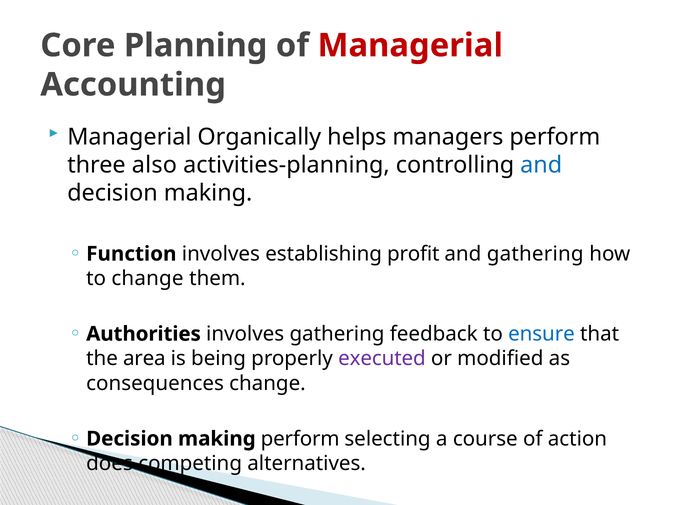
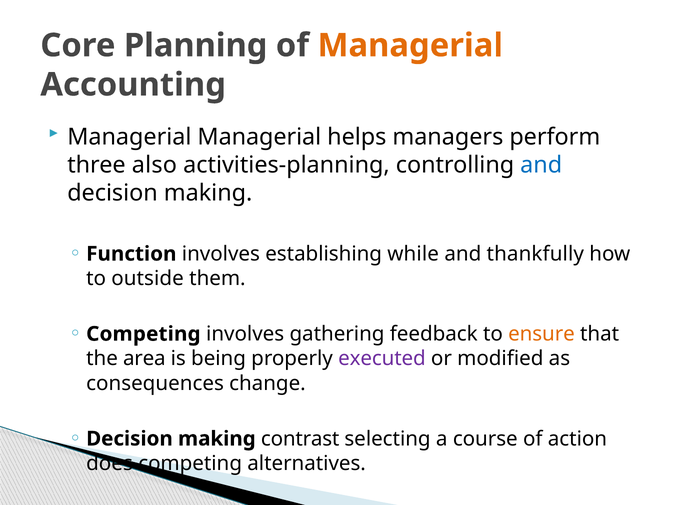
Managerial colour: red -> orange (410, 45)
Managerial Organically: Organically -> Managerial (259, 137)
profit: profit -> while (413, 254)
and gathering: gathering -> thankfully (535, 254)
to change: change -> outside (148, 279)
Authorities: Authorities -> Competing (143, 334)
ensure colour: blue -> orange (541, 334)
making perform: perform -> contrast (300, 439)
